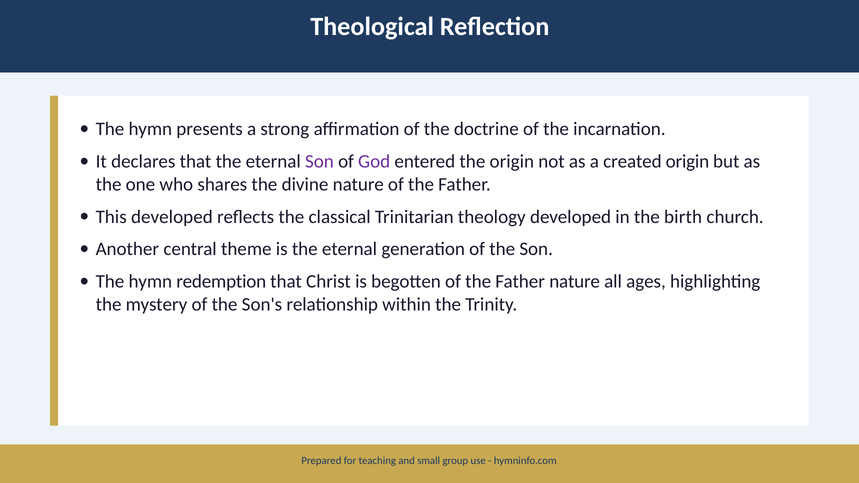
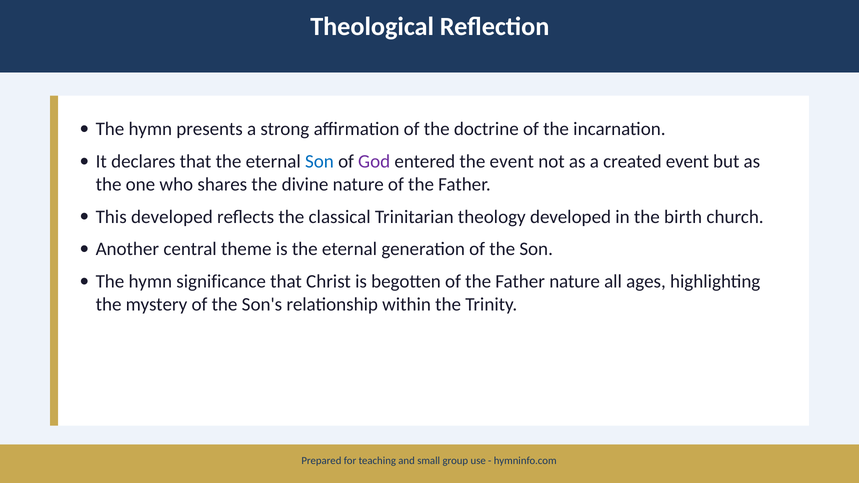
Son colour: purple -> blue (319, 162)
the origin: origin -> event (512, 162)
created origin: origin -> event (687, 162)
redemption: redemption -> significance (221, 282)
